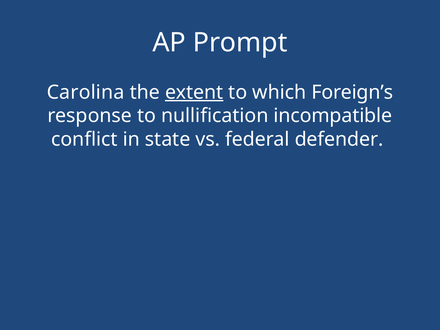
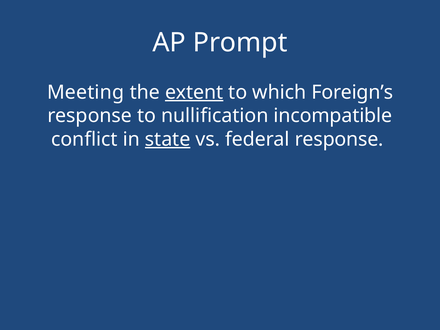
Carolina: Carolina -> Meeting (86, 92)
state underline: none -> present (168, 139)
federal defender: defender -> response (339, 139)
